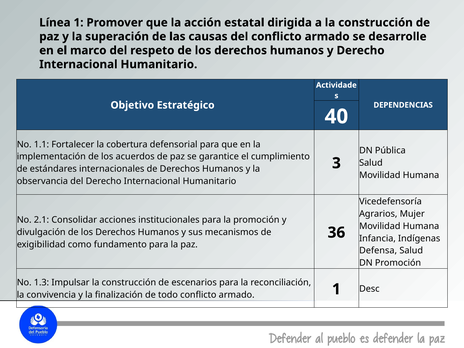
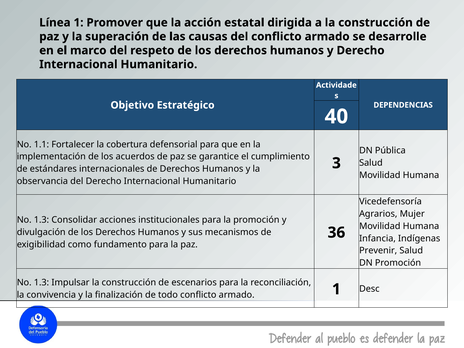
2.1: 2.1 -> 1.3 (41, 220)
Defensa: Defensa -> Prevenir (378, 251)
